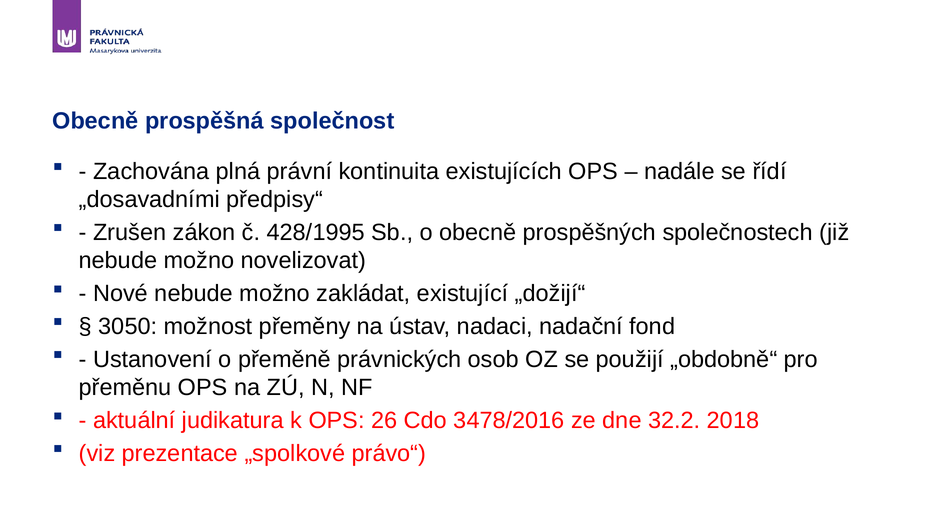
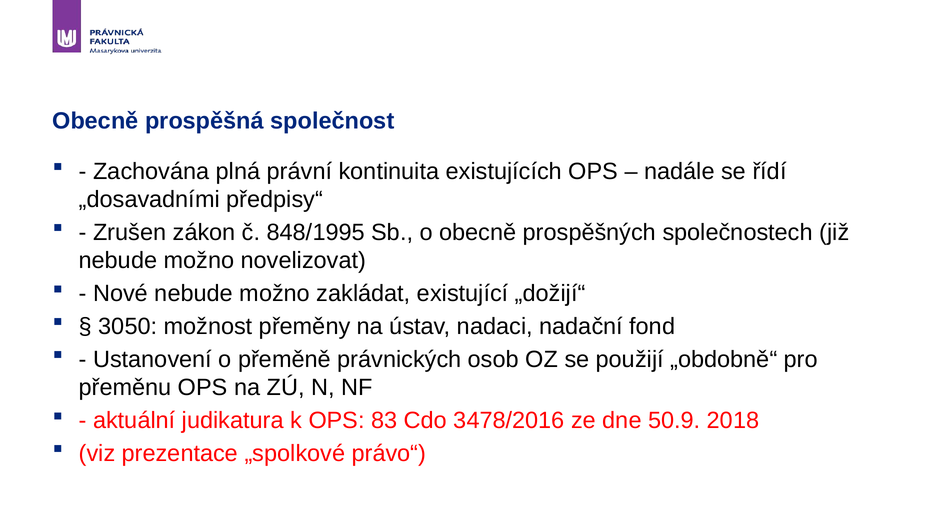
428/1995: 428/1995 -> 848/1995 (316, 232)
26: 26 -> 83 (384, 420)
32.2: 32.2 -> 50.9 (674, 420)
